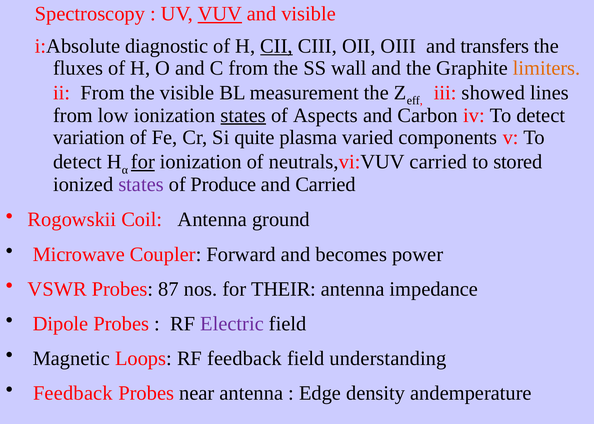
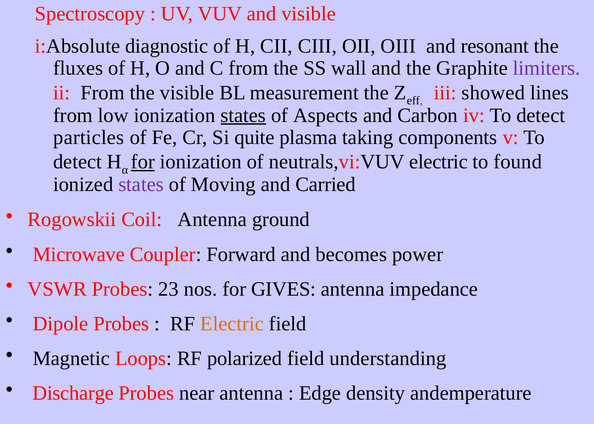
VUV underline: present -> none (220, 14)
CII underline: present -> none (276, 46)
transfers: transfers -> resonant (495, 46)
limiters colour: orange -> purple (547, 68)
variation: variation -> particles (89, 138)
varied: varied -> taking (368, 138)
neutrals,vi:VUV carried: carried -> electric (439, 162)
stored: stored -> found (518, 162)
Produce: Produce -> Moving (223, 185)
87: 87 -> 23 (169, 289)
THEIR: THEIR -> GIVES (284, 289)
Electric colour: purple -> orange (232, 324)
RF feedback: feedback -> polarized (245, 359)
Feedback: Feedback -> Discharge (73, 394)
